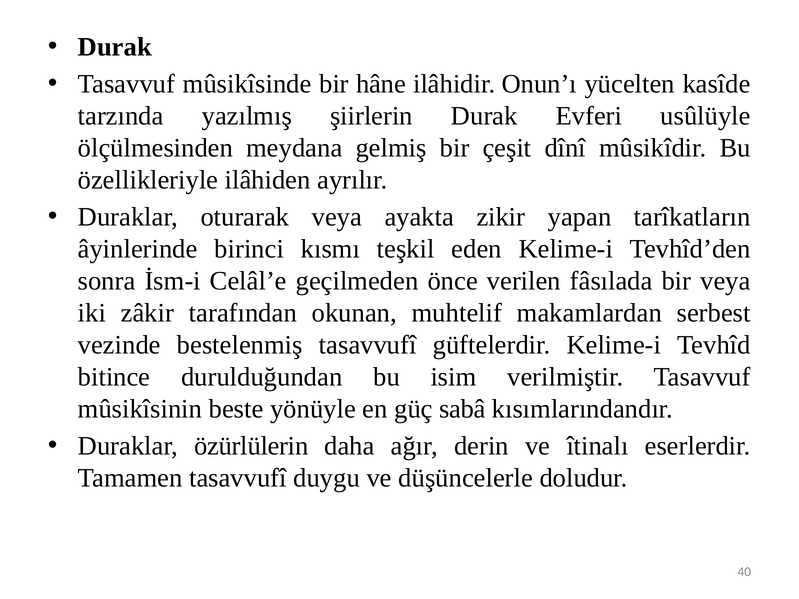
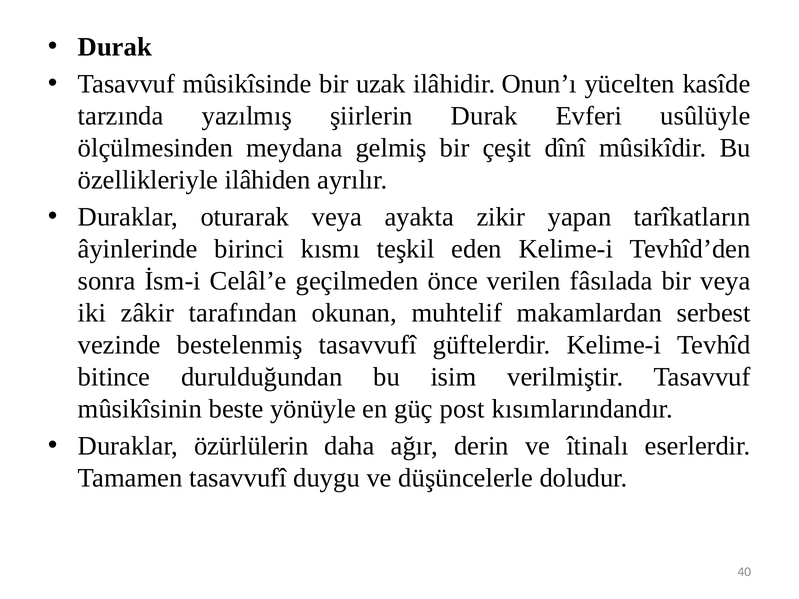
hâne: hâne -> uzak (381, 84)
sabâ: sabâ -> post (462, 409)
